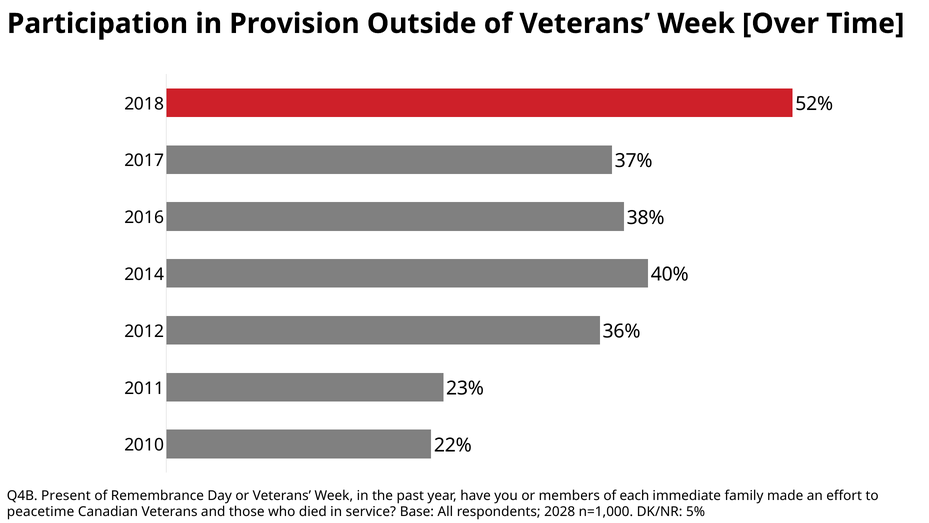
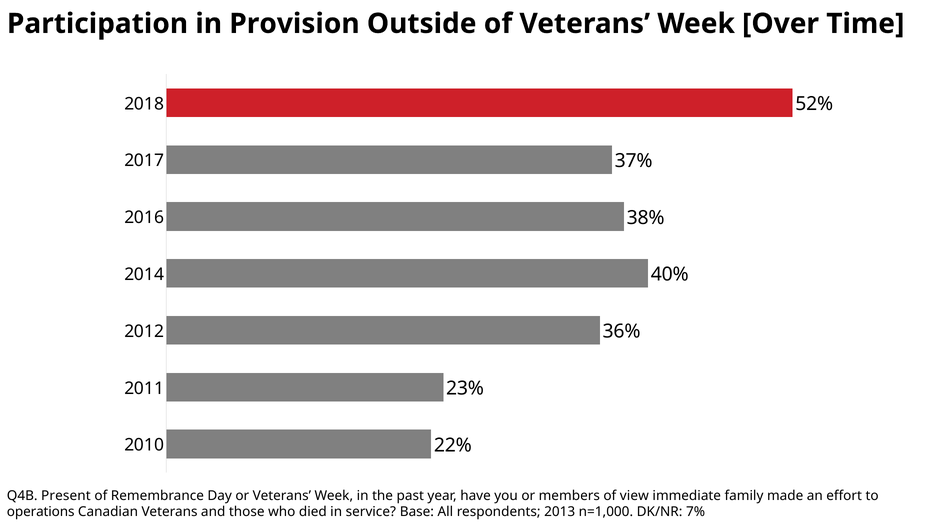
each: each -> view (634, 495)
peacetime: peacetime -> operations (41, 511)
2028: 2028 -> 2013 (560, 511)
5%: 5% -> 7% (696, 511)
